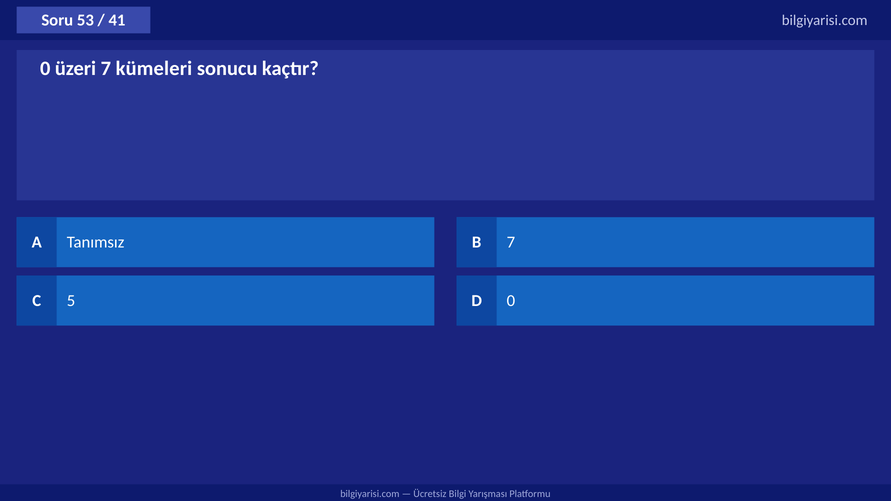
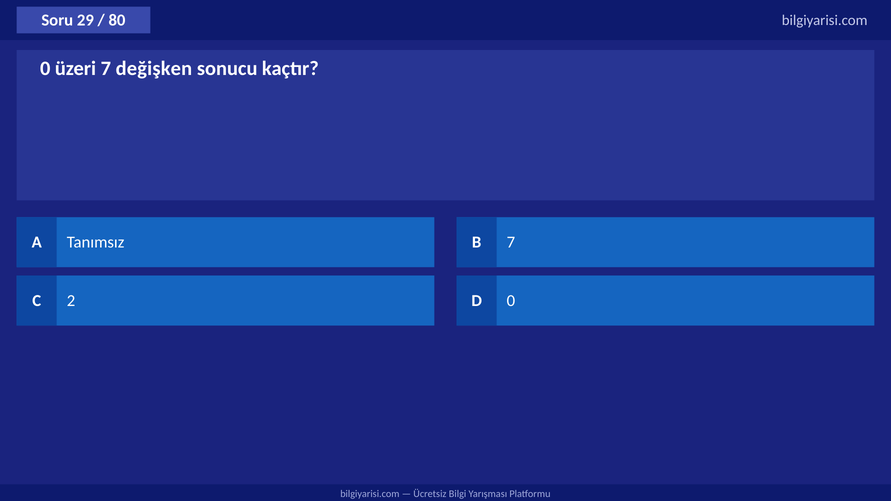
53: 53 -> 29 (85, 20)
41: 41 -> 80 (117, 20)
kümeleri: kümeleri -> değişken (154, 69)
5: 5 -> 2 (71, 301)
